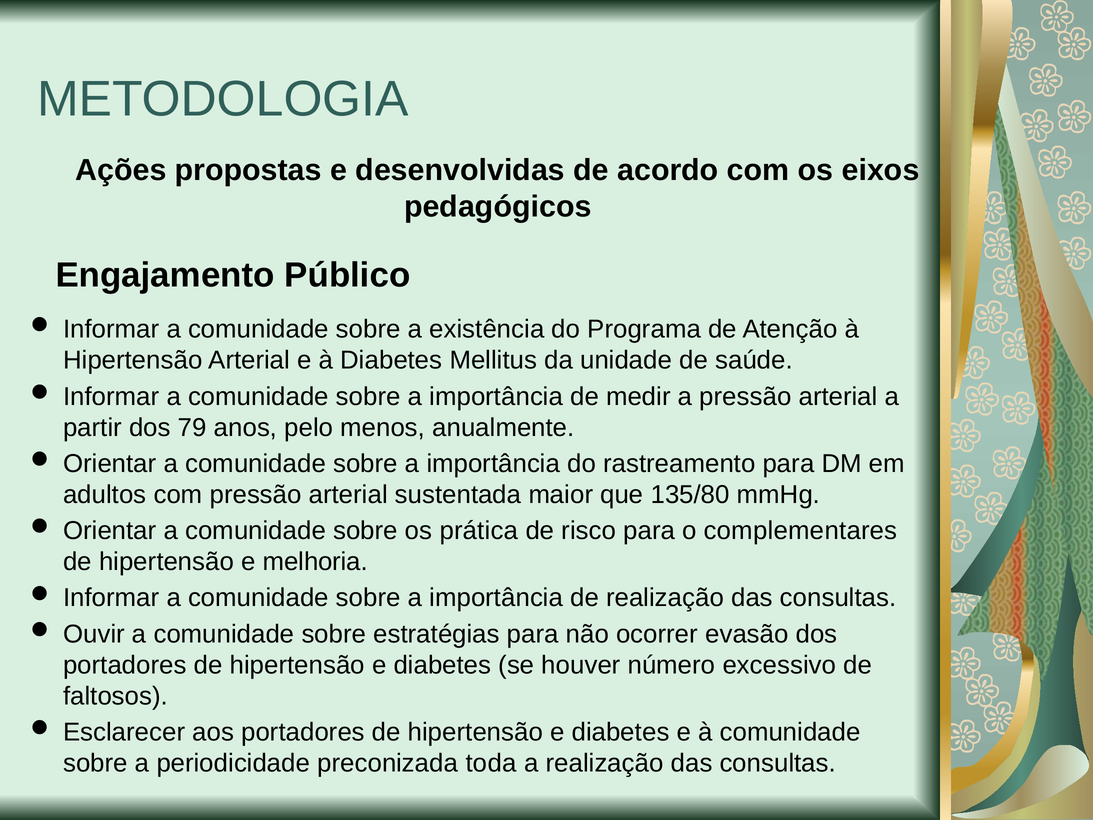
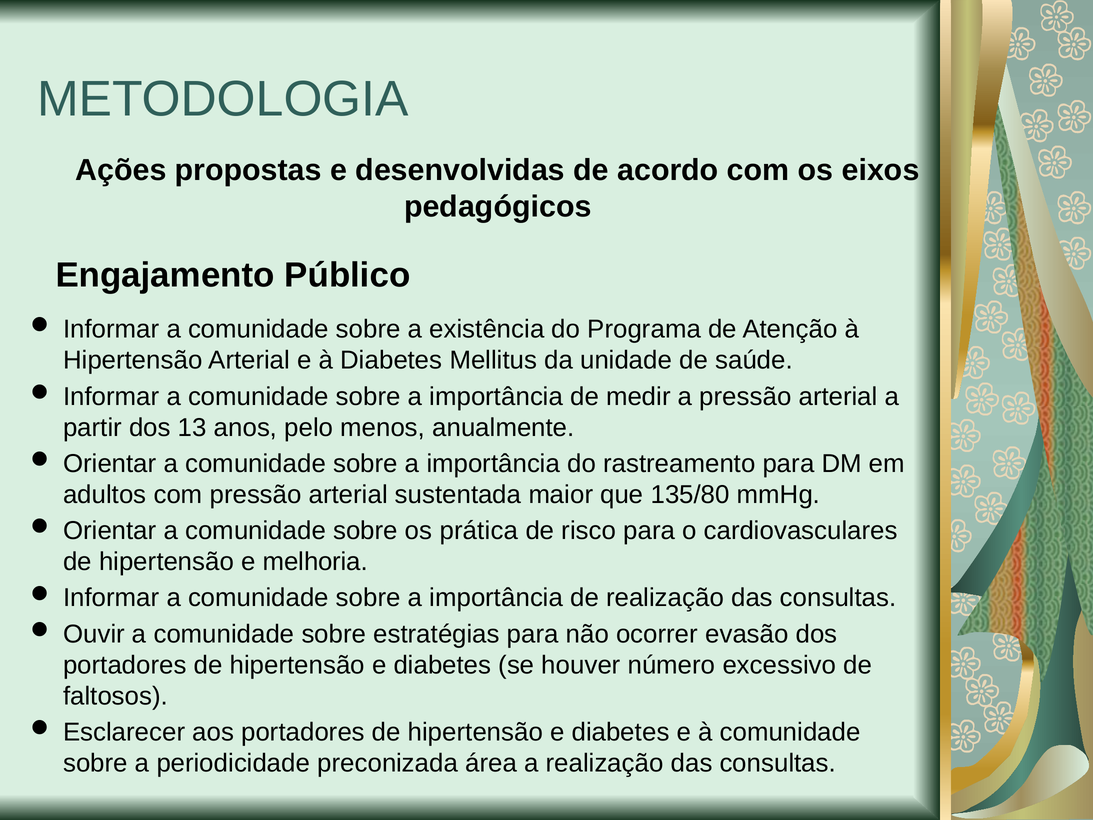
79: 79 -> 13 (192, 427)
complementares: complementares -> cardiovasculares (801, 531)
toda: toda -> área (491, 763)
